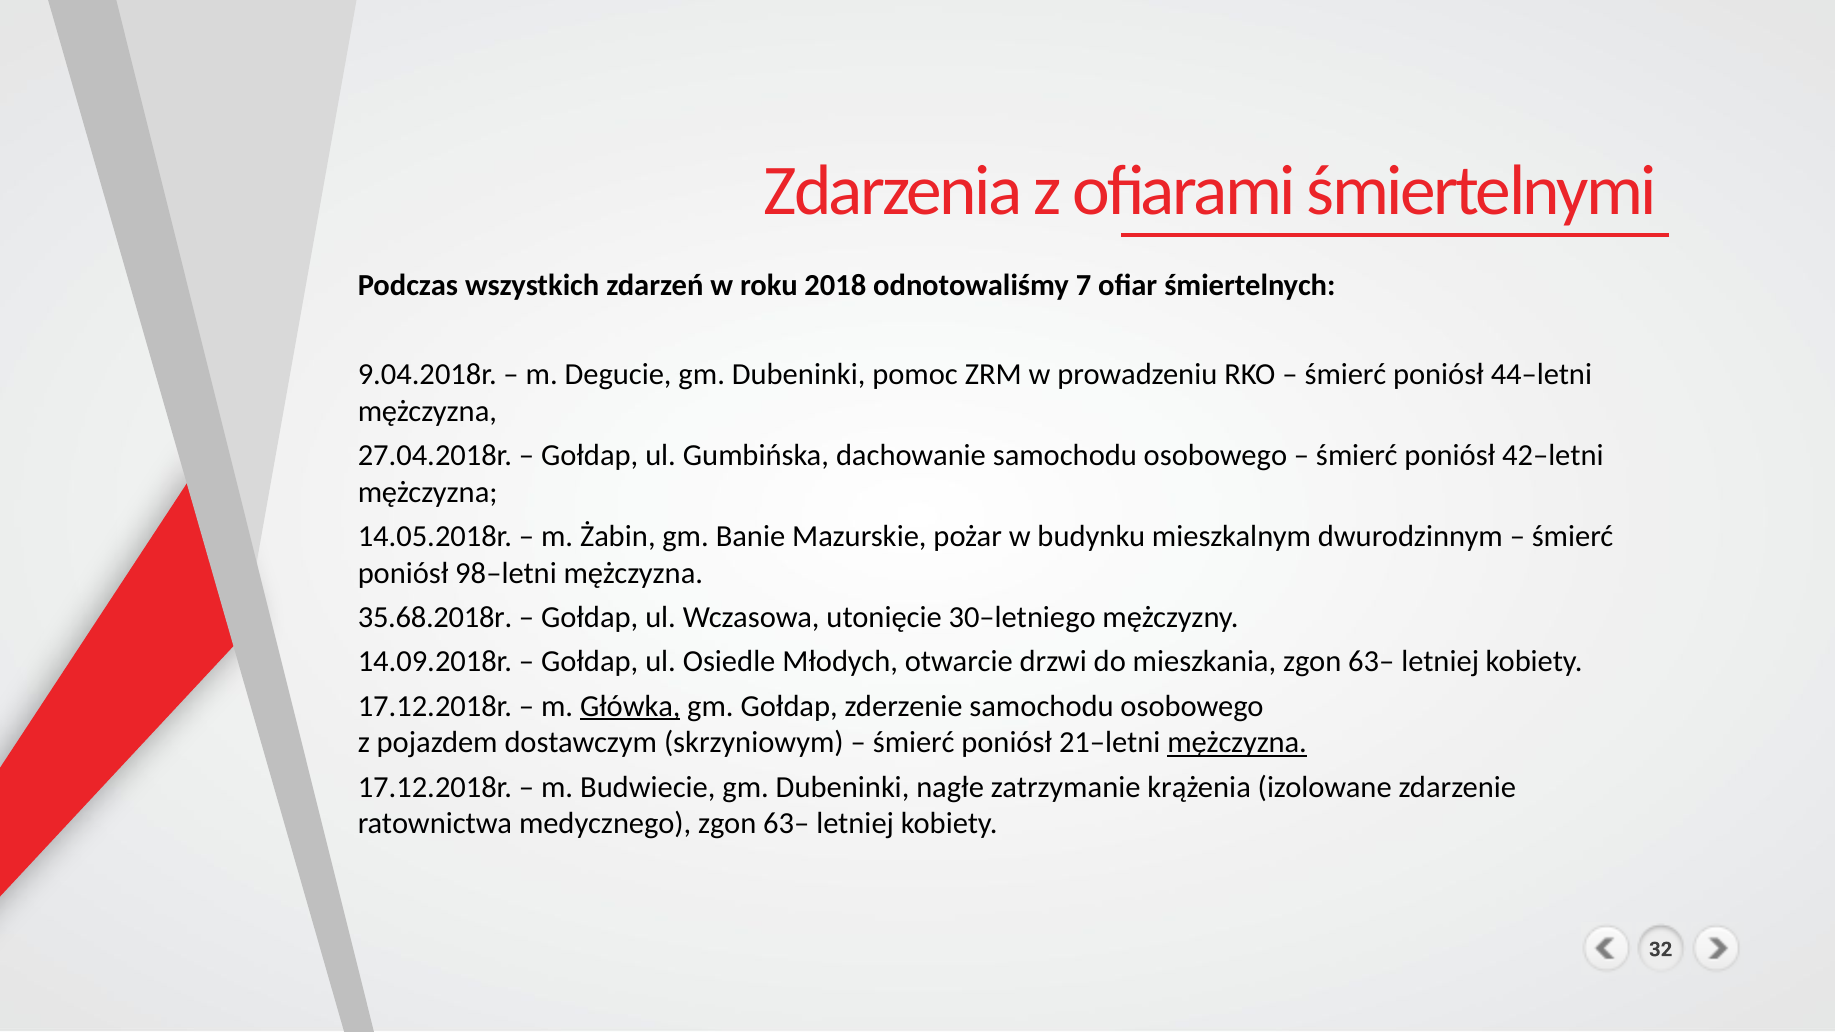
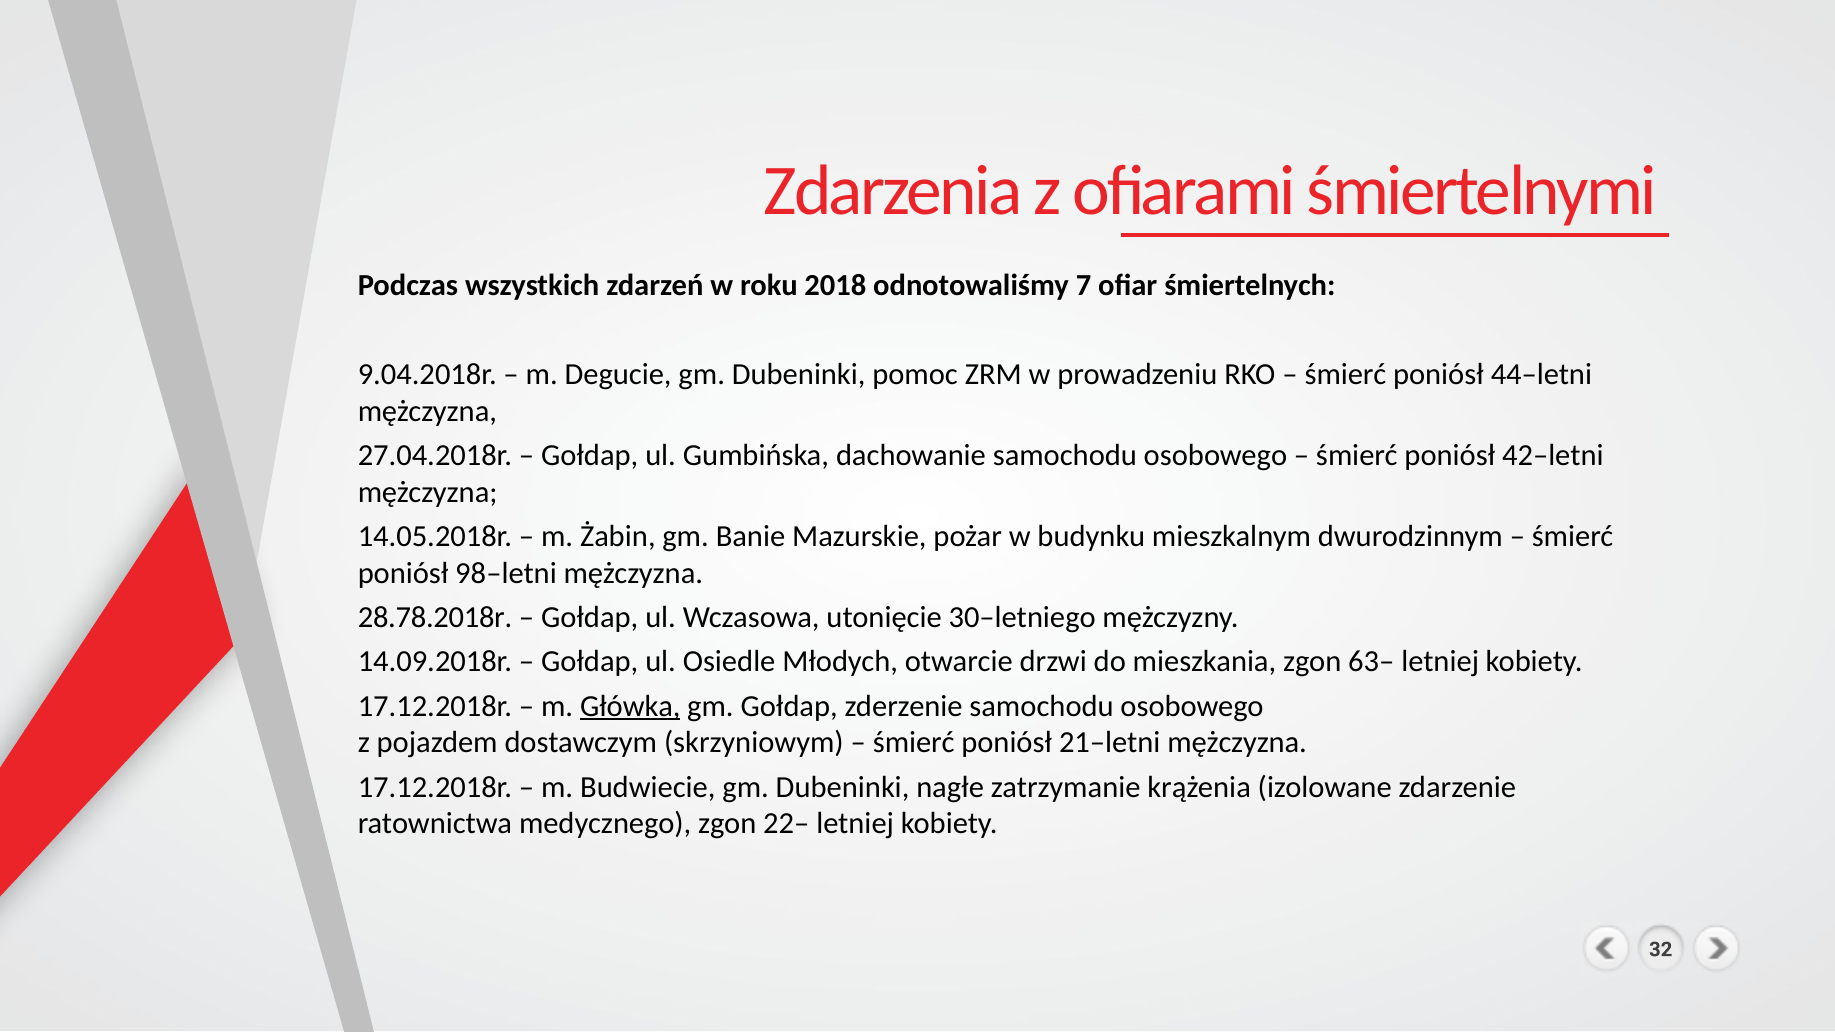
35.68.2018r: 35.68.2018r -> 28.78.2018r (435, 618)
mężczyzna underline: present -> none (1237, 743)
medycznego zgon 63–: 63– -> 22– (786, 824)
